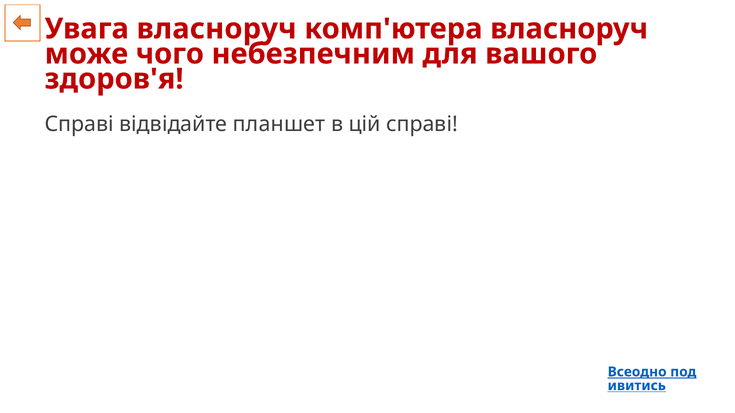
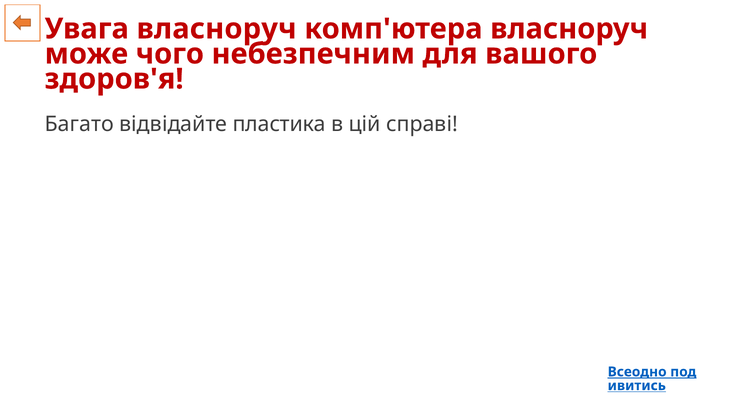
Справі: Справі -> Багато (79, 124)
планшет: планшет -> пластика (279, 124)
